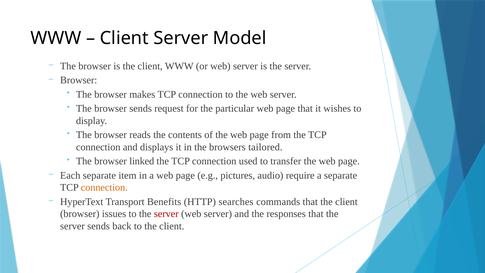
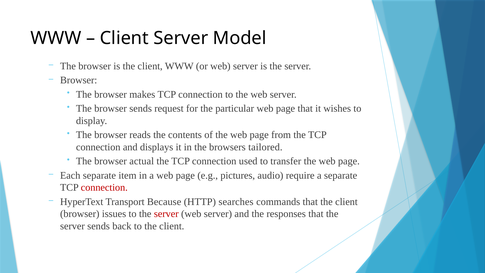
linked: linked -> actual (142, 161)
connection colour: orange -> red (104, 187)
Benefits: Benefits -> Because (164, 202)
